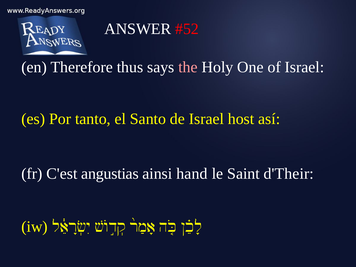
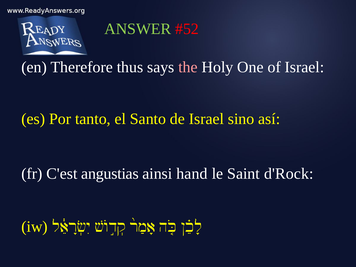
ANSWER colour: white -> light green (138, 29)
host: host -> sino (241, 119)
d'Their: d'Their -> d'Rock (289, 174)
